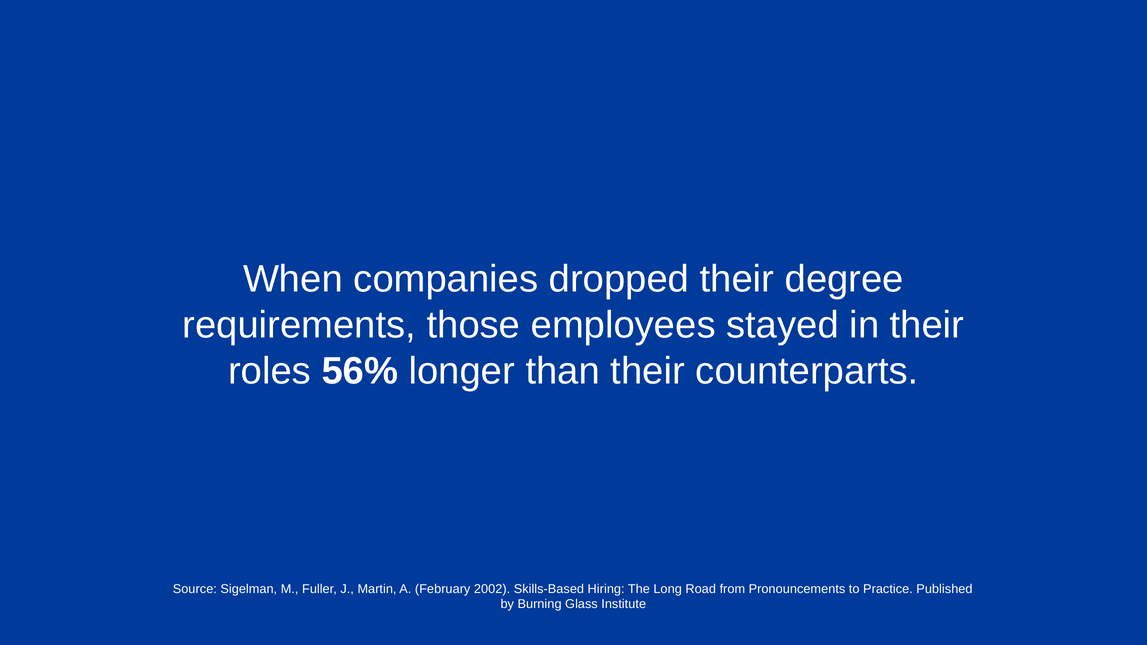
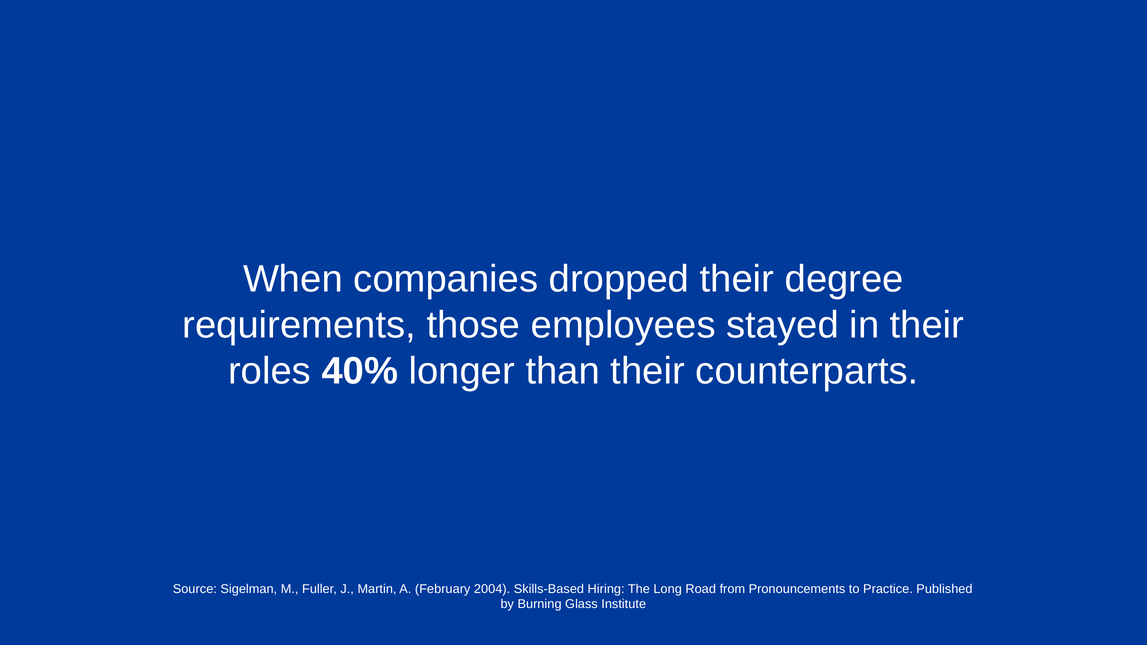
56%: 56% -> 40% (360, 371)
2002: 2002 -> 2004 (492, 589)
